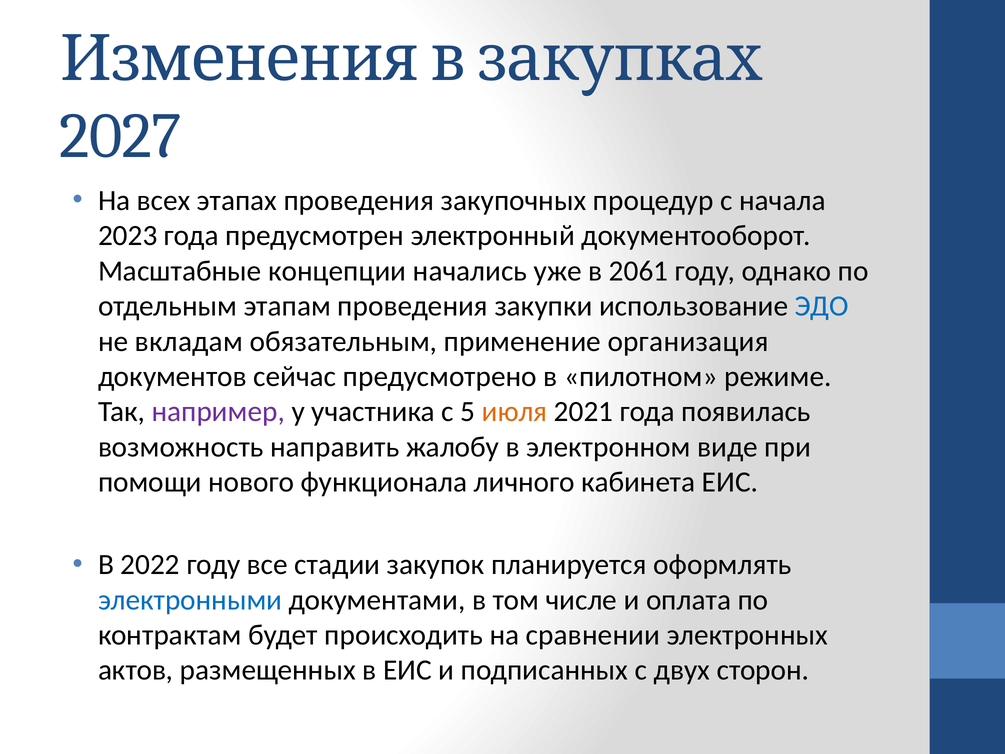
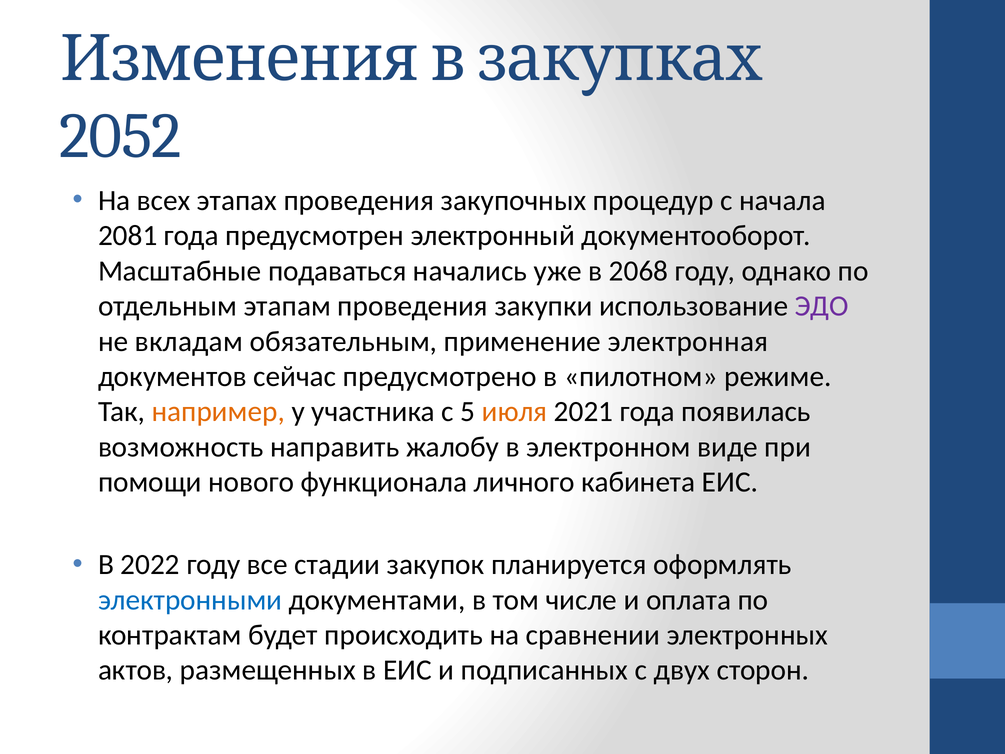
2027: 2027 -> 2052 (121, 136)
2023: 2023 -> 2081 (128, 236)
концепции: концепции -> подаваться (337, 271)
2061: 2061 -> 2068 (639, 271)
ЭДО colour: blue -> purple (822, 306)
организация: организация -> электронная (688, 341)
например colour: purple -> orange (218, 412)
